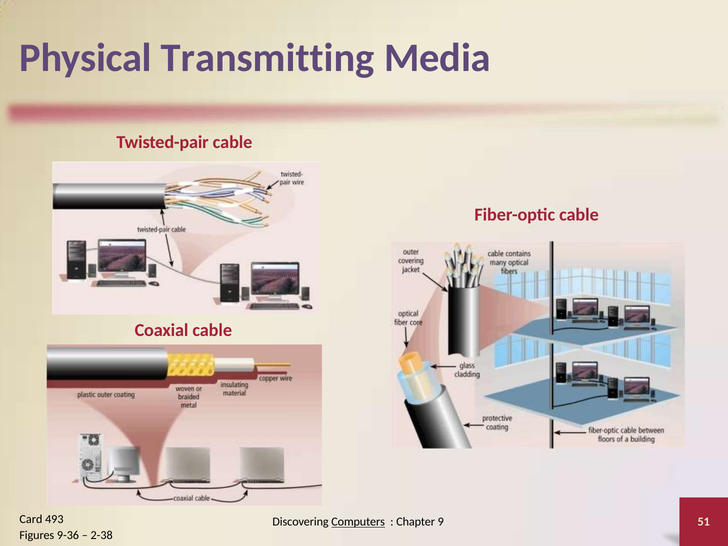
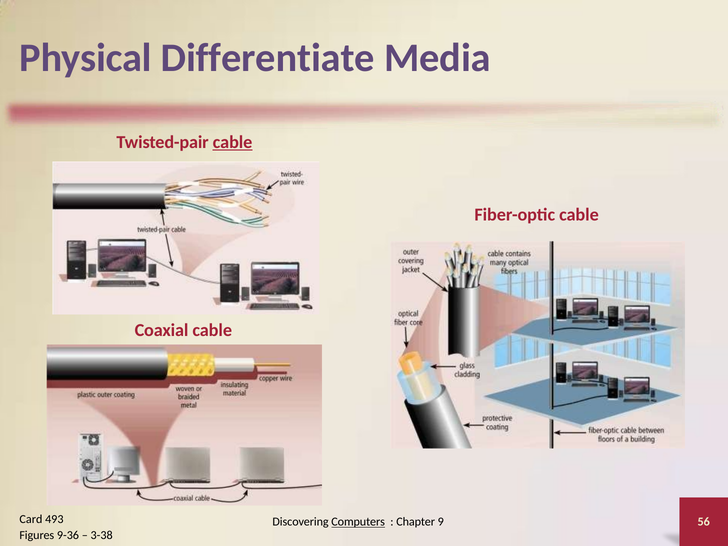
Transmitting: Transmitting -> Differentiate (268, 58)
cable underline: none -> present (233, 142)
51: 51 -> 56 (704, 522)
2-38: 2-38 -> 3-38 (102, 535)
